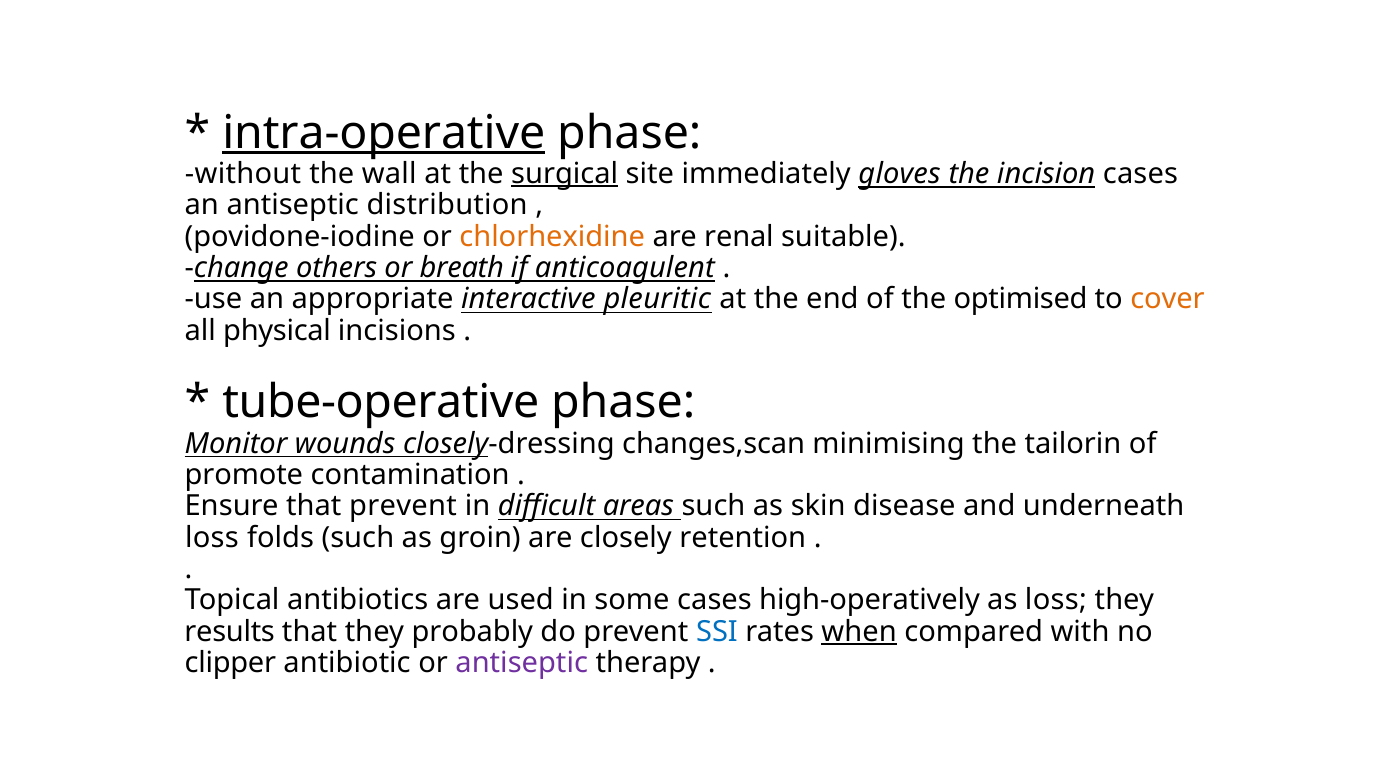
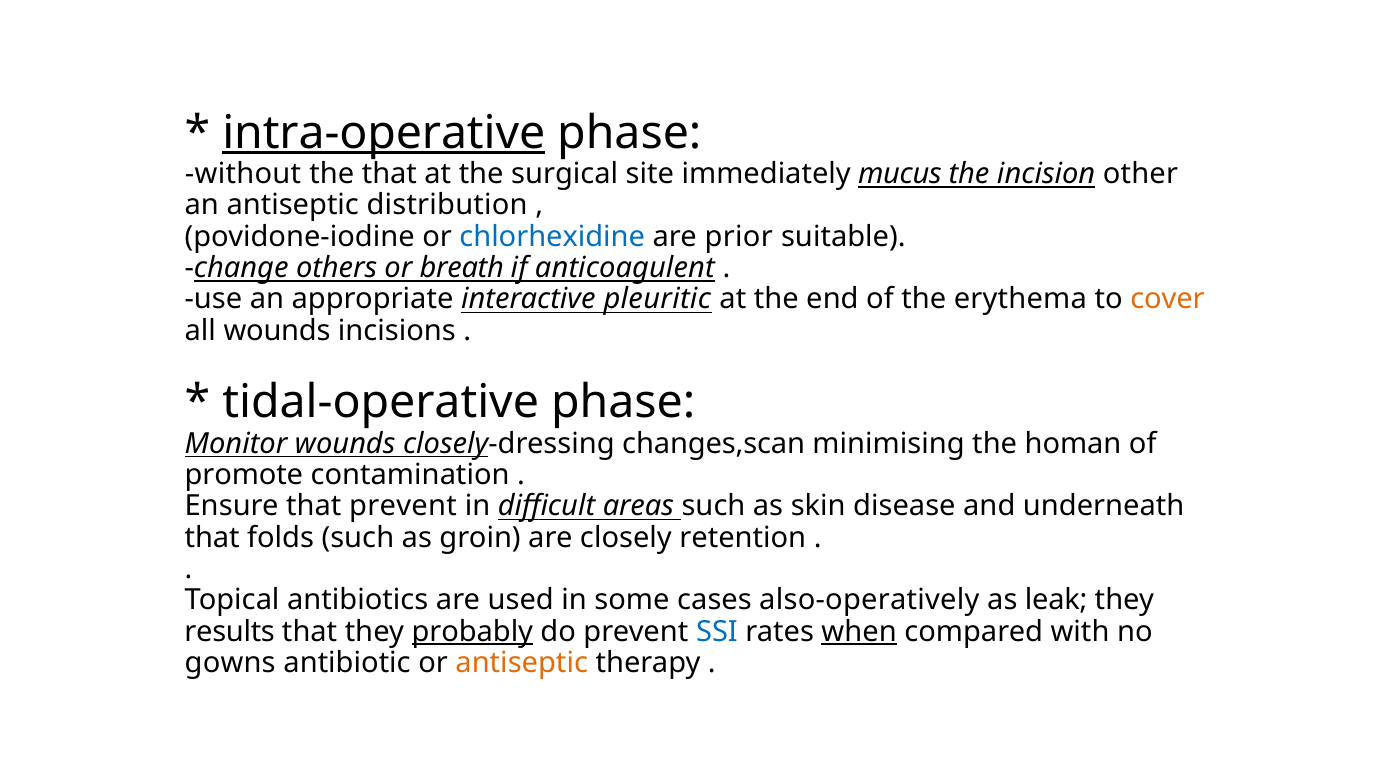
the wall: wall -> that (389, 174)
surgical underline: present -> none (565, 174)
gloves: gloves -> mucus (900, 174)
incision cases: cases -> other (1140, 174)
chlorhexidine colour: orange -> blue (552, 236)
renal: renal -> prior (739, 236)
optimised: optimised -> erythema (1020, 299)
all physical: physical -> wounds (277, 331)
tube-operative: tube-operative -> tidal-operative (381, 403)
tailorin: tailorin -> homan (1073, 444)
loss: loss -> that (212, 538)
high-operatively: high-operatively -> also-operatively (869, 600)
as loss: loss -> leak (1056, 600)
probably underline: none -> present (472, 632)
clipper: clipper -> gowns (230, 663)
antiseptic colour: purple -> orange (522, 663)
